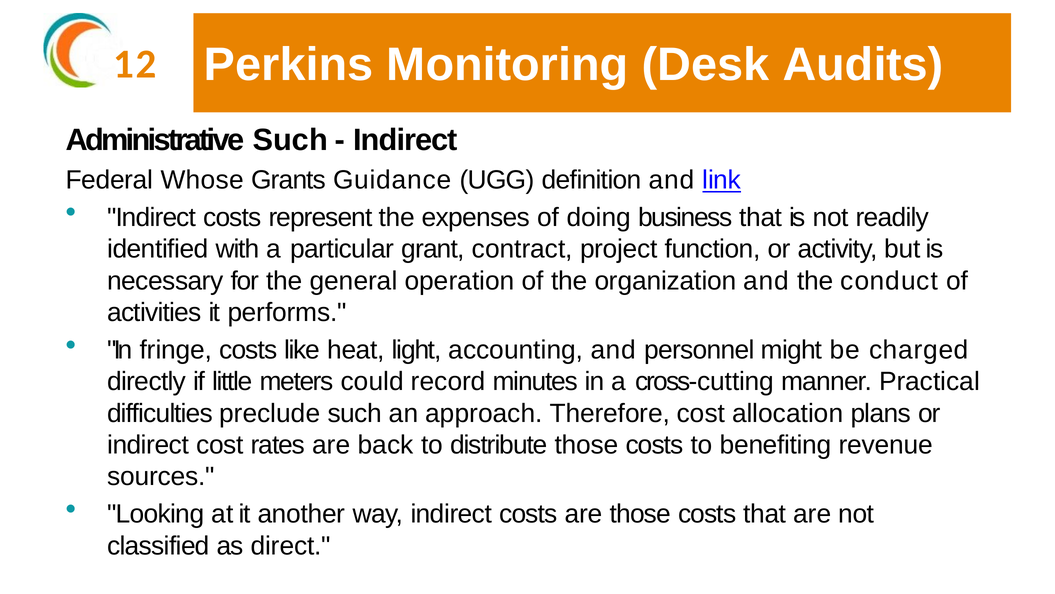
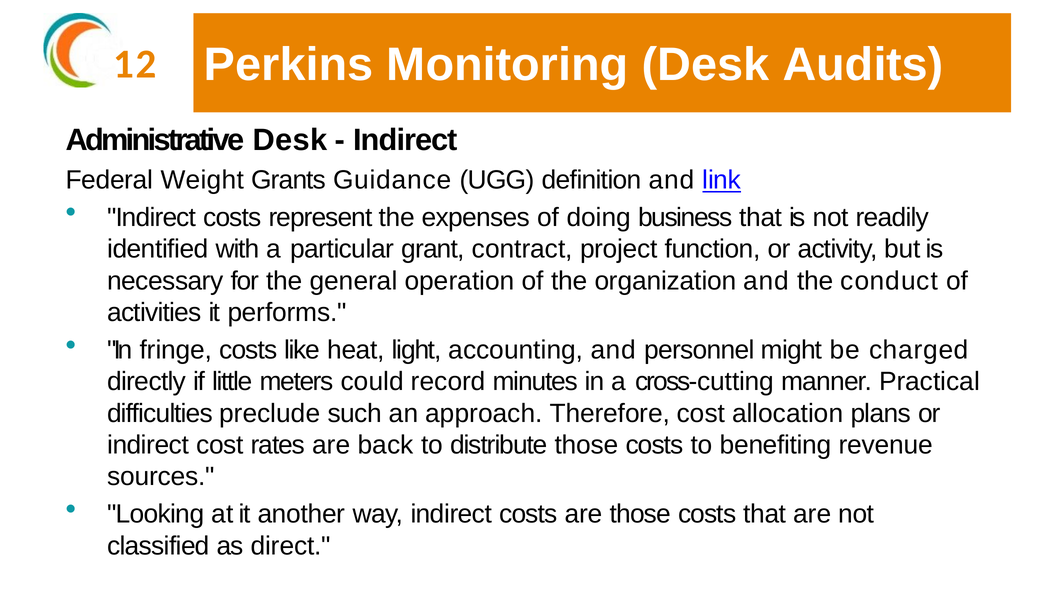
Administrative Such: Such -> Desk (290, 140)
Whose: Whose -> Weight (202, 180)
